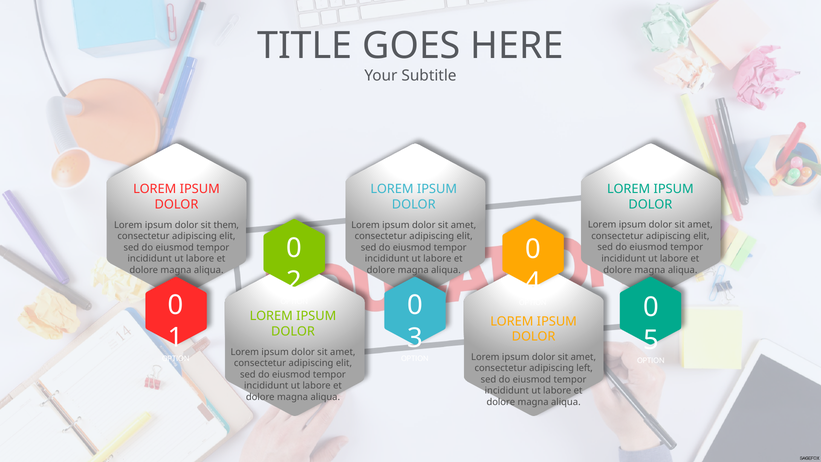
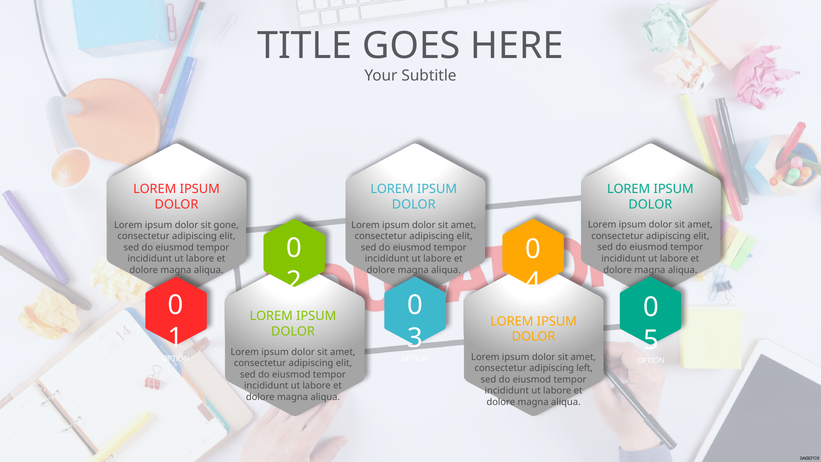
them: them -> gone (226, 225)
